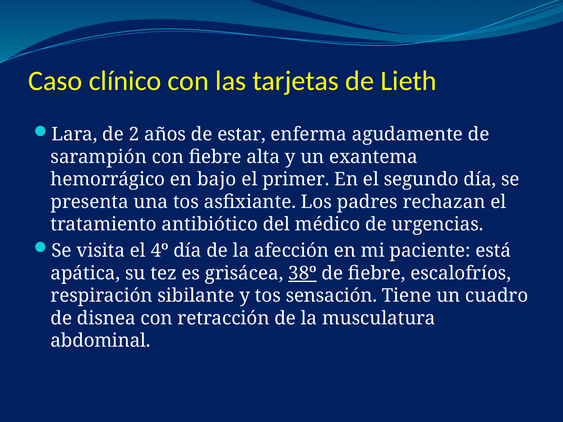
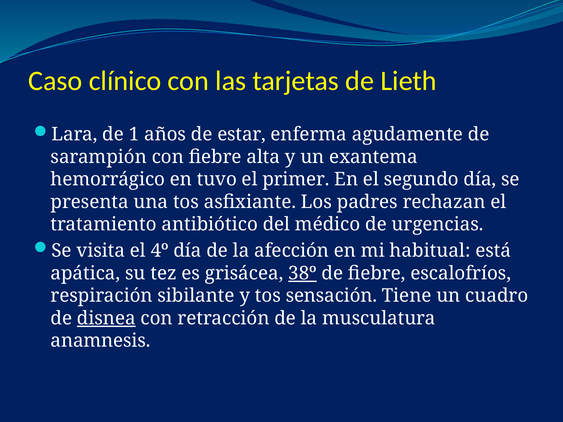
2: 2 -> 1 (134, 135)
bajo: bajo -> tuvo (217, 180)
paciente: paciente -> habitual (430, 251)
disnea underline: none -> present (106, 318)
abdominal: abdominal -> anamnesis (101, 341)
